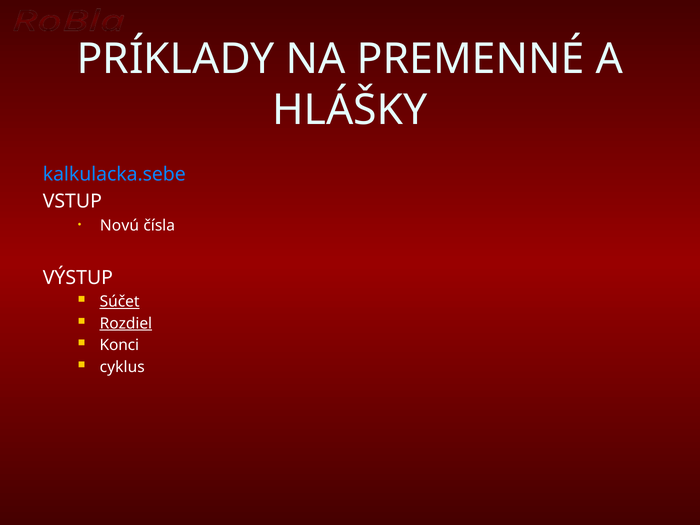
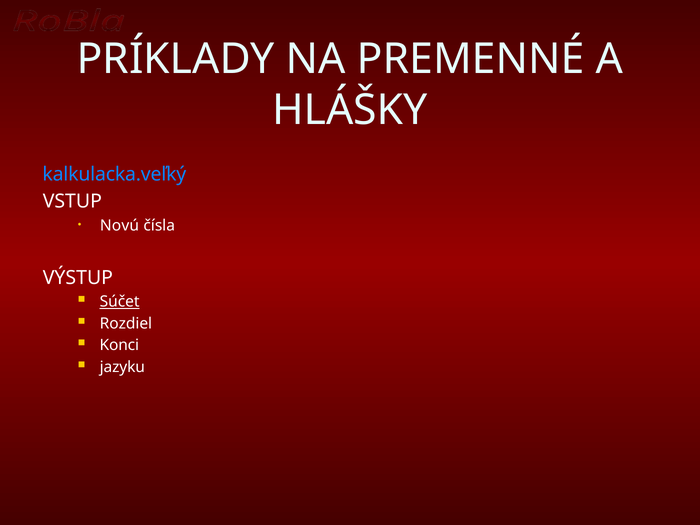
kalkulacka.sebe: kalkulacka.sebe -> kalkulacka.veľký (114, 174)
Rozdiel underline: present -> none (126, 323)
cyklus: cyklus -> jazyku (122, 367)
